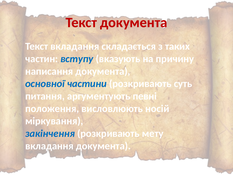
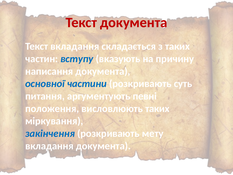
висловлюють носій: носій -> таких (157, 108)
